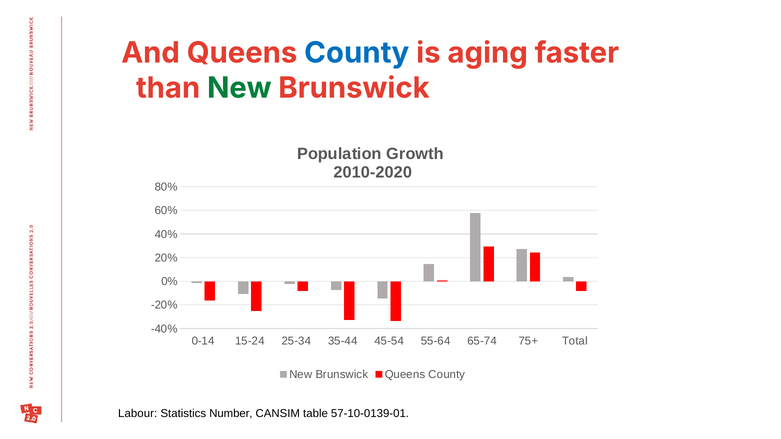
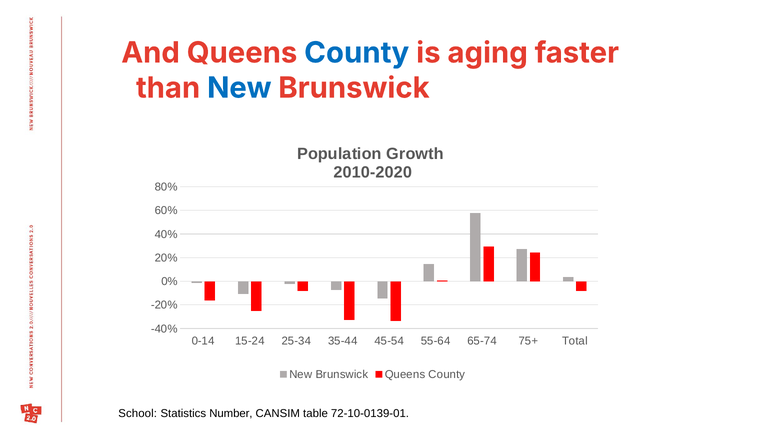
New colour: green -> blue (239, 88)
Labour: Labour -> School (138, 414)
57-10-0139-01: 57-10-0139-01 -> 72-10-0139-01 (370, 414)
